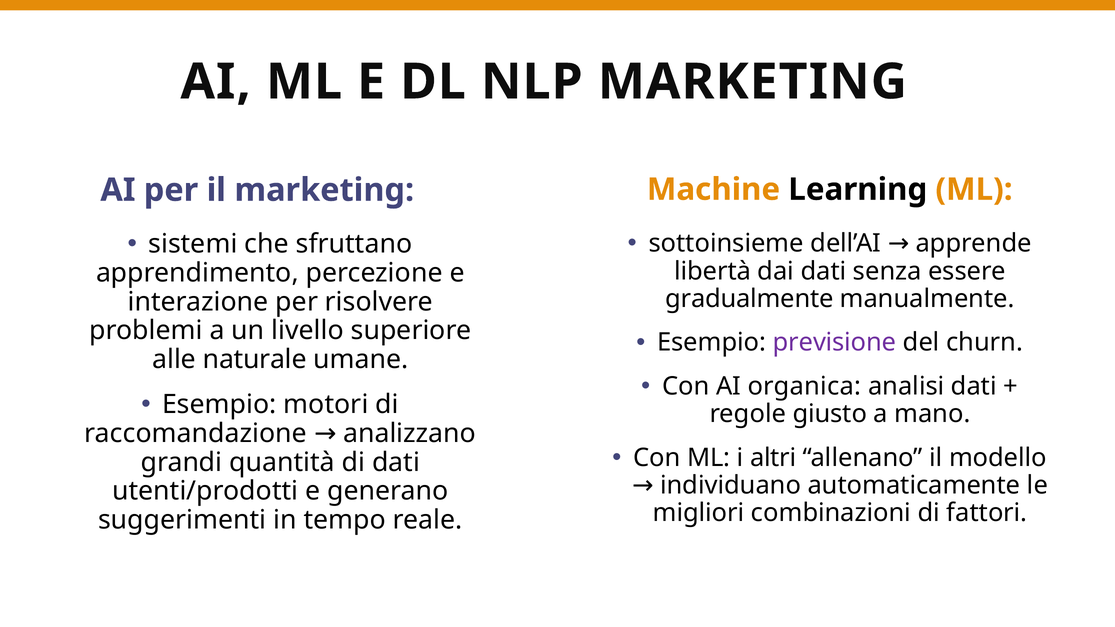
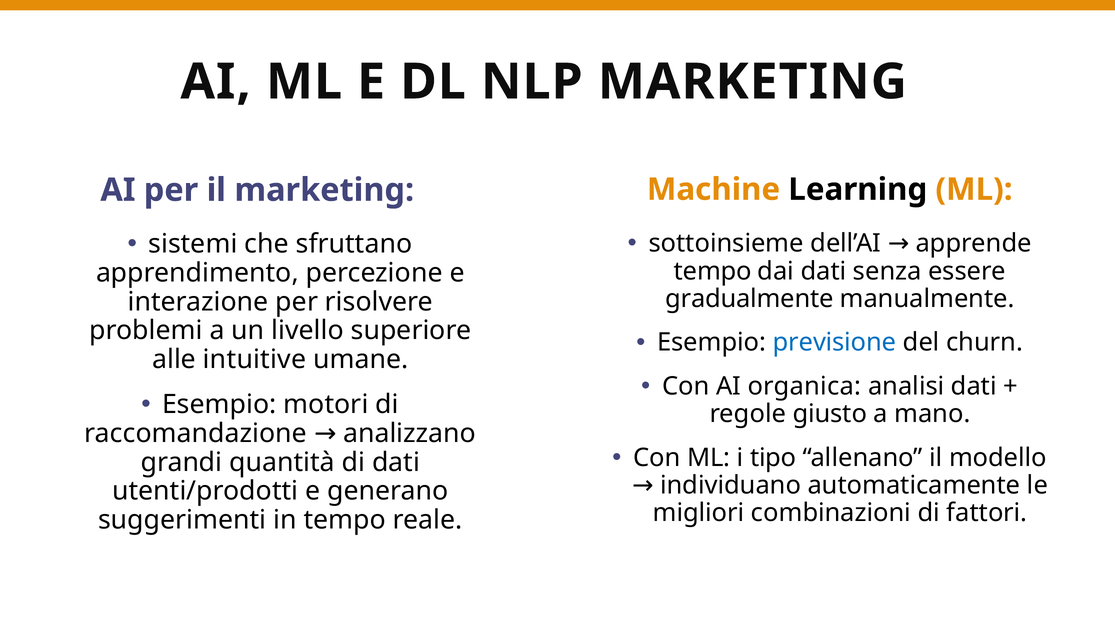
libertà: libertà -> tempo (713, 271)
previsione colour: purple -> blue (835, 343)
naturale: naturale -> intuitive (254, 360)
altri: altri -> tipo (773, 458)
